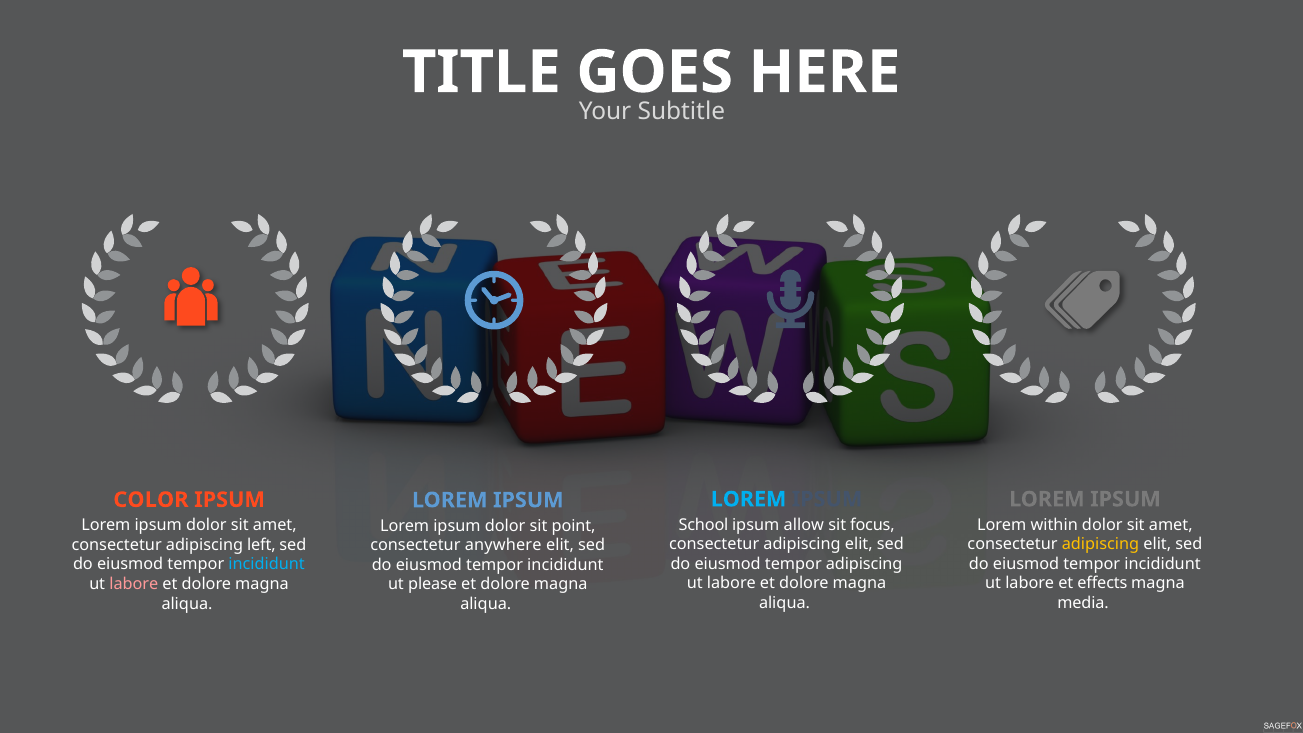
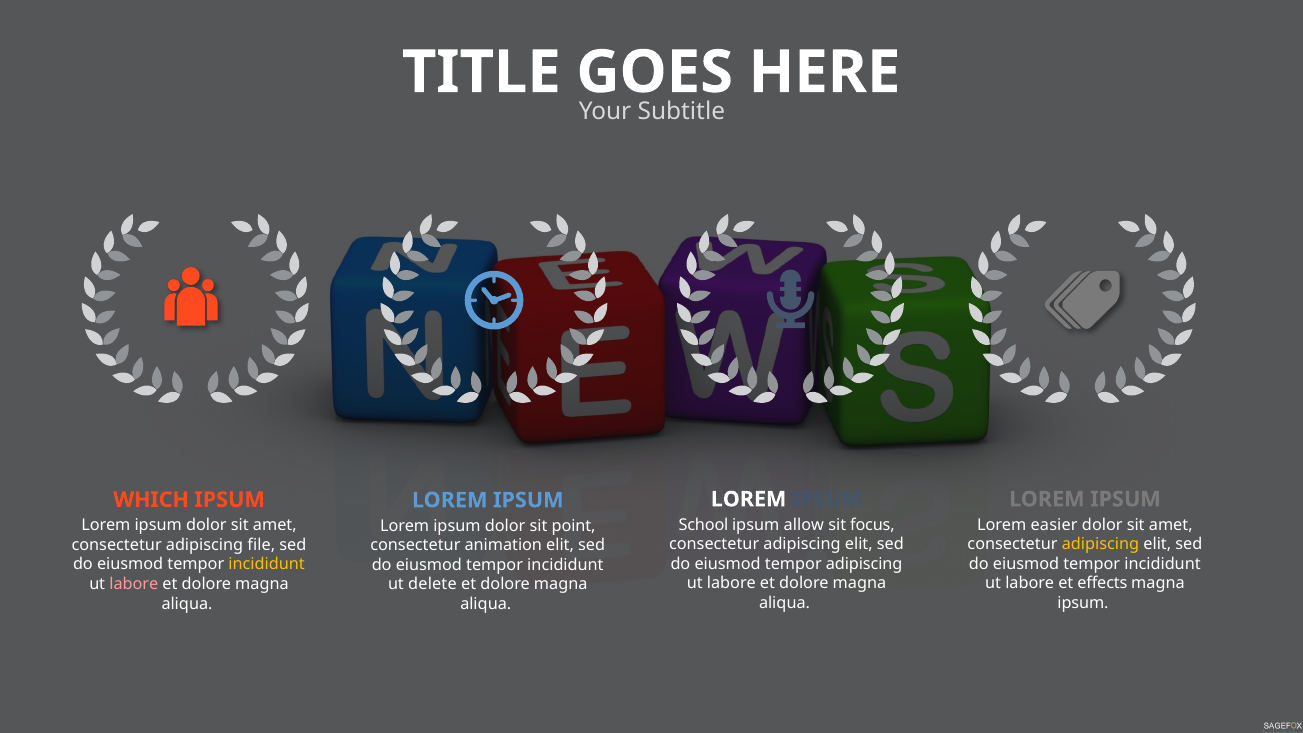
LOREM colour: light blue -> white (749, 499)
COLOR: COLOR -> WHICH (151, 500)
within: within -> easier (1054, 525)
left: left -> file (261, 545)
anywhere: anywhere -> animation (503, 545)
incididunt colour: light blue -> yellow (267, 565)
please: please -> delete (432, 584)
media: media -> ipsum (1083, 603)
